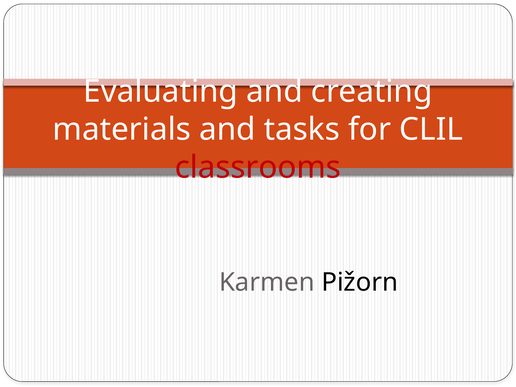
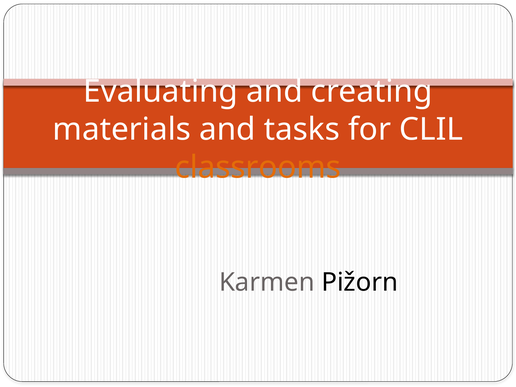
classrooms colour: red -> orange (258, 167)
